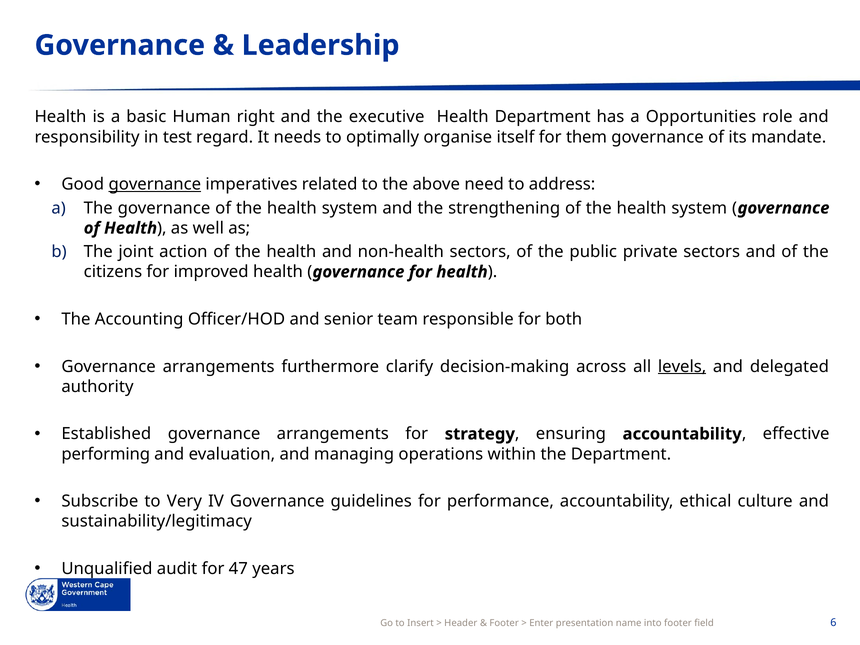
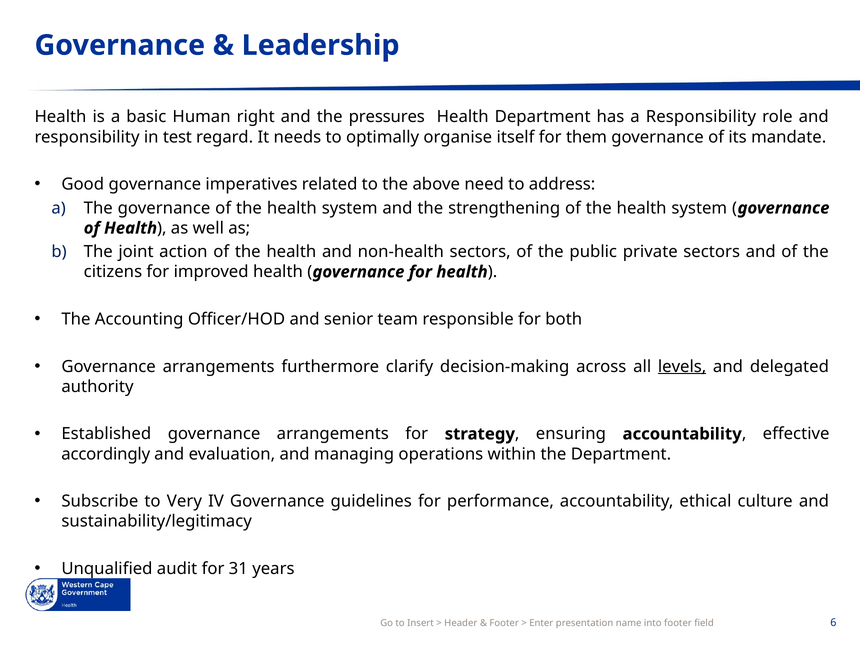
executive: executive -> pressures (387, 117)
a Opportunities: Opportunities -> Responsibility (701, 117)
governance underline: present -> none (155, 184)
performing: performing -> accordingly (106, 454)
47: 47 -> 31 (238, 569)
